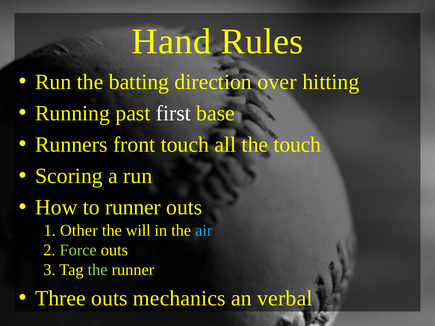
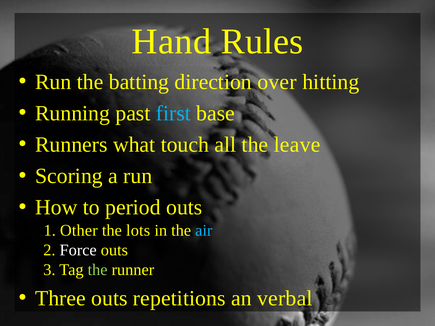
first colour: white -> light blue (173, 113)
front: front -> what (134, 145)
the touch: touch -> leave (297, 145)
to runner: runner -> period (133, 208)
will: will -> lots (138, 231)
Force colour: light green -> white (78, 250)
mechanics: mechanics -> repetitions (179, 299)
